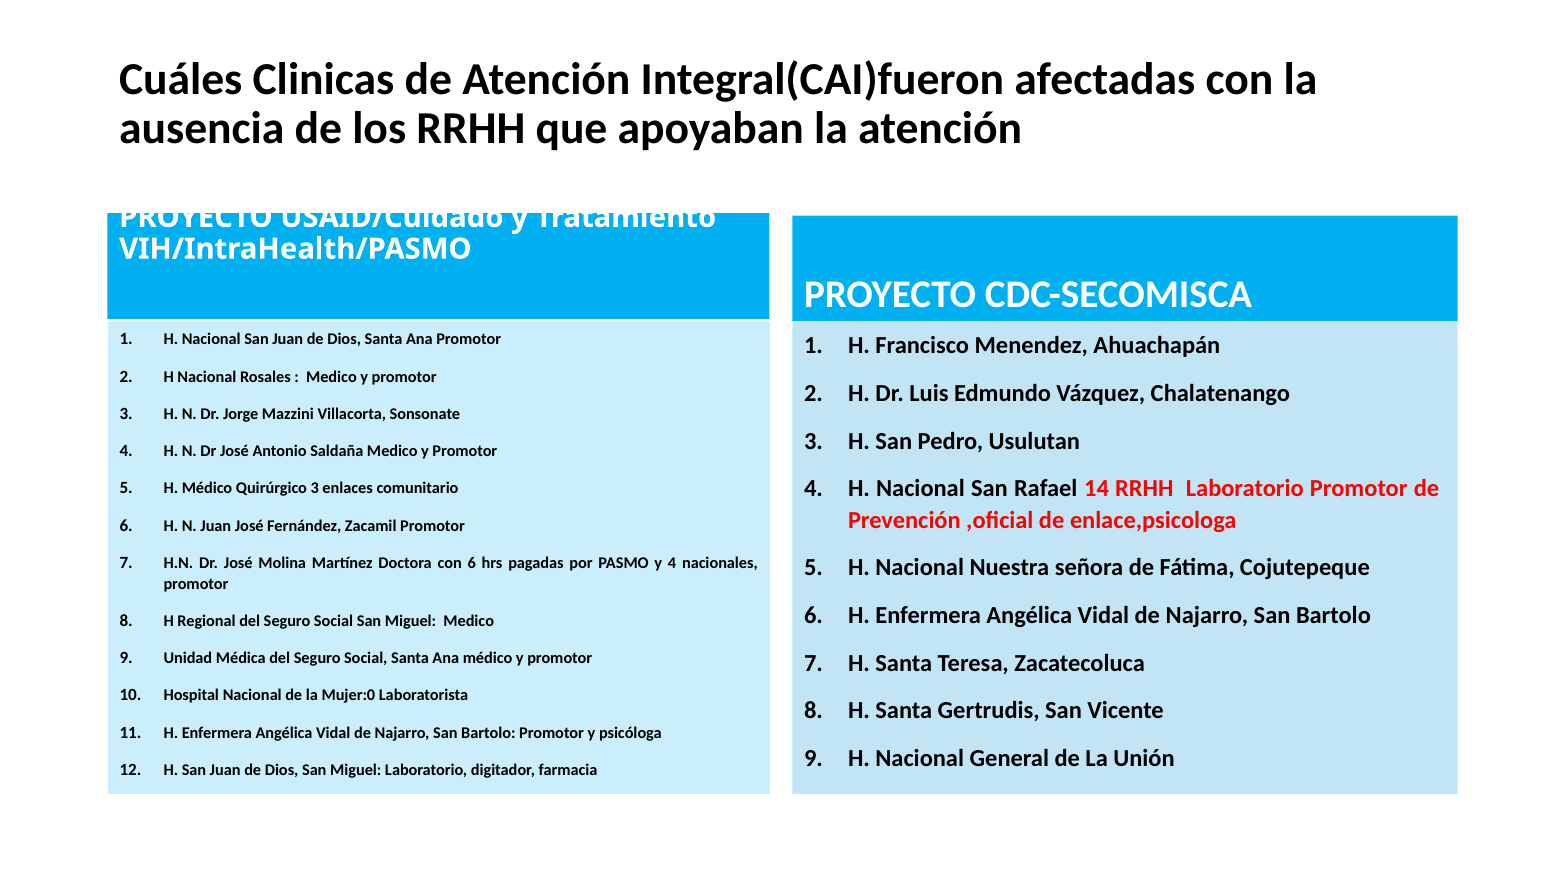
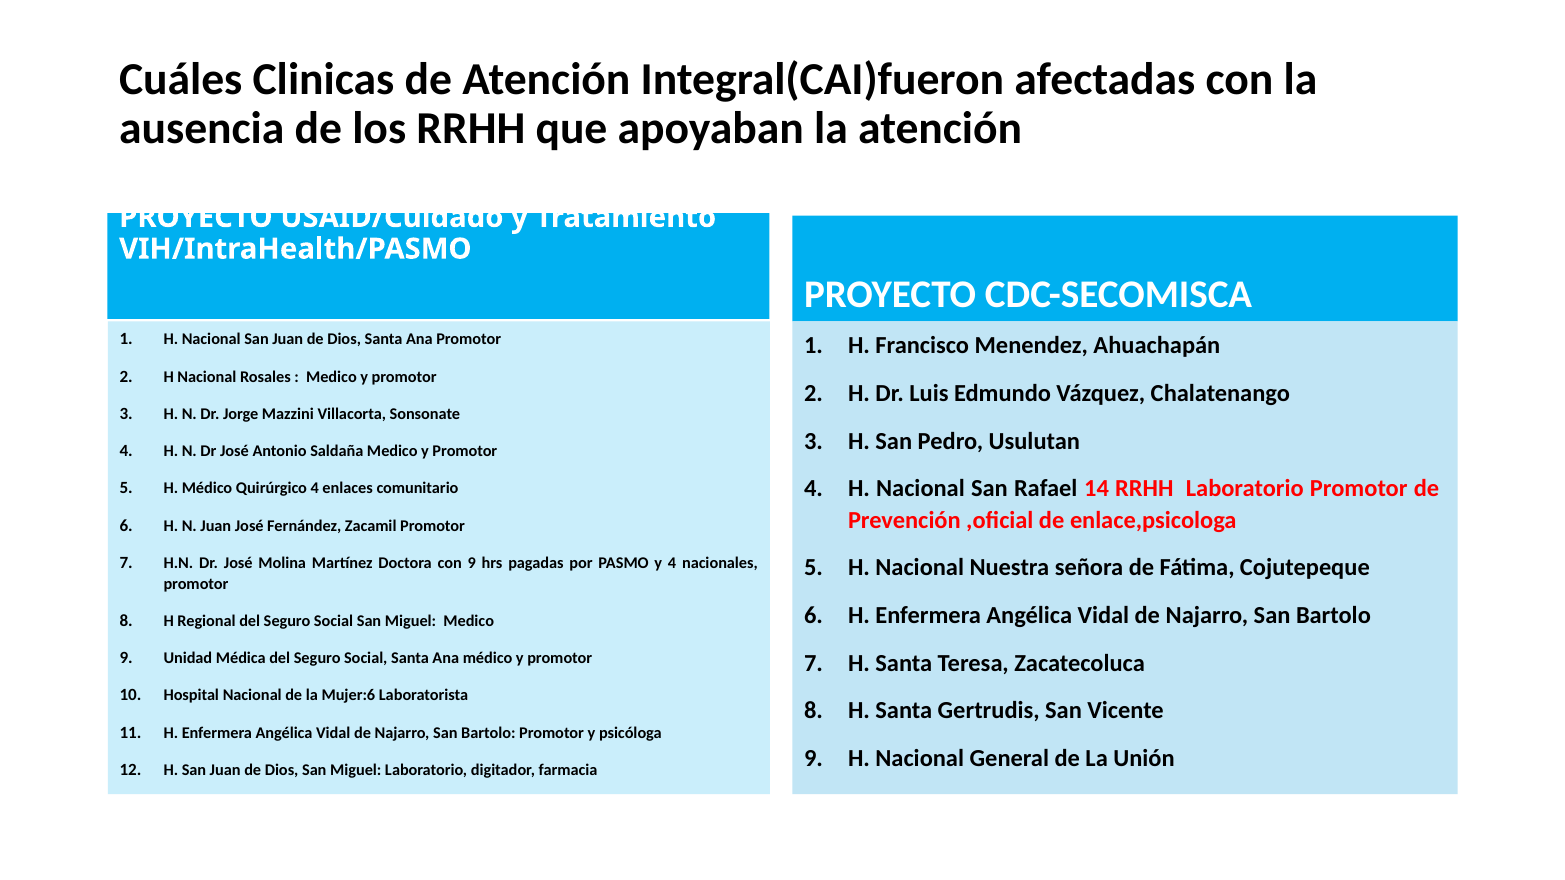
Quirúrgico 3: 3 -> 4 (315, 489)
con 6: 6 -> 9 (472, 563)
Mujer:0: Mujer:0 -> Mujer:6 (348, 696)
